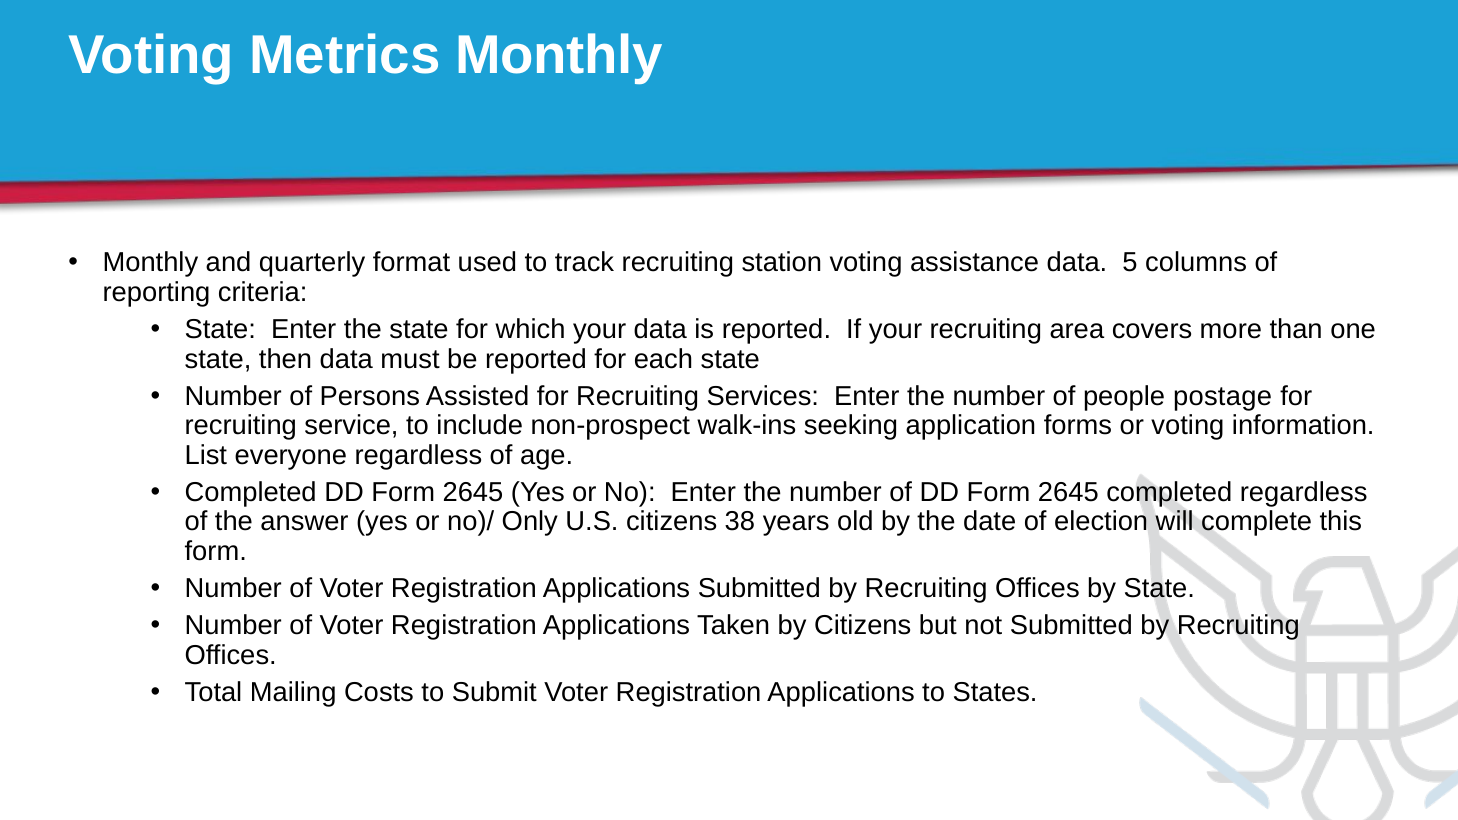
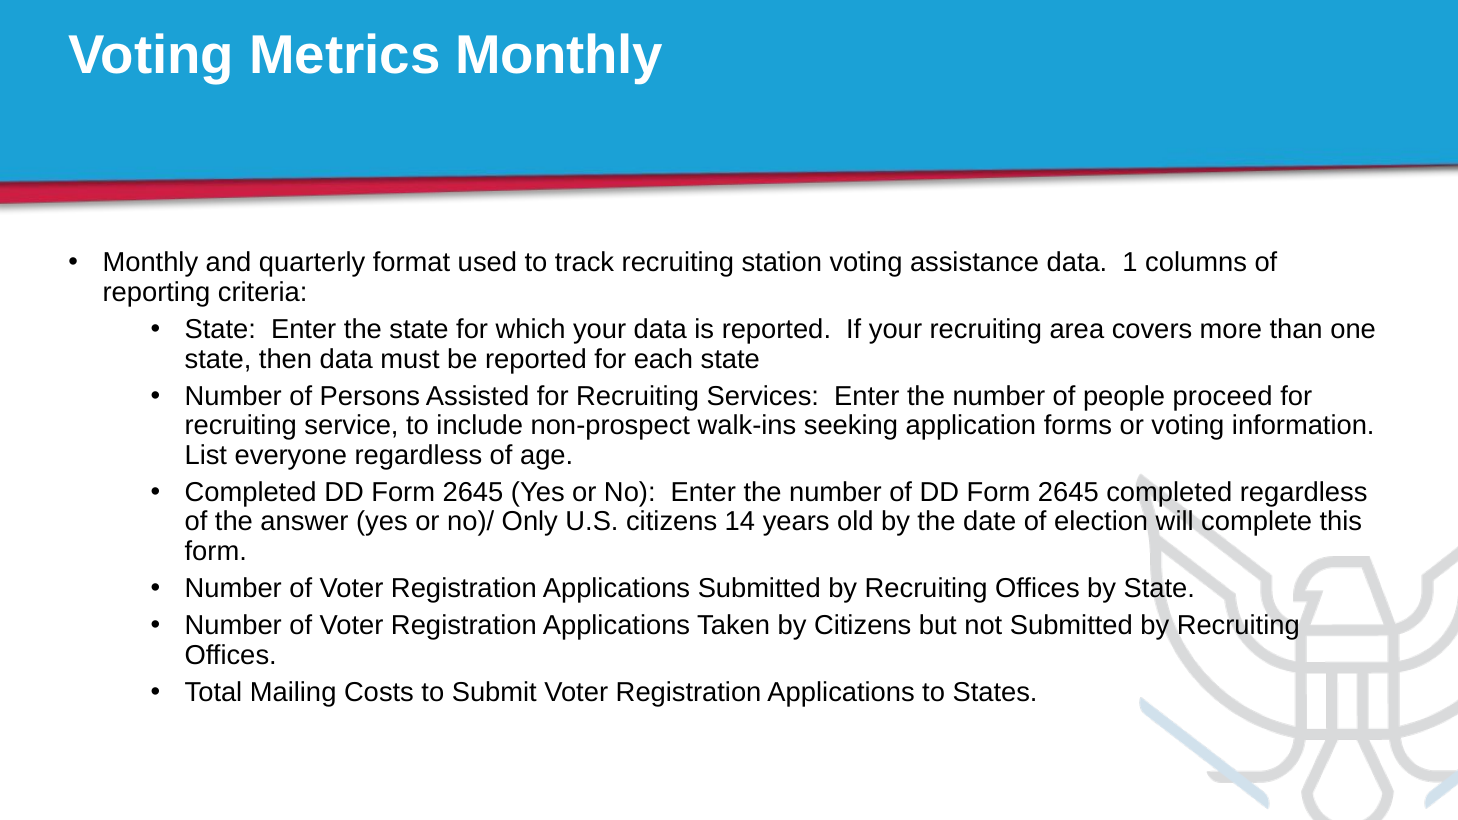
5: 5 -> 1 (1130, 263)
postage: postage -> proceed (1223, 396)
38: 38 -> 14 (740, 522)
